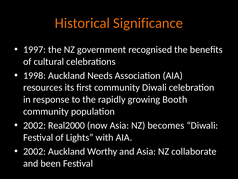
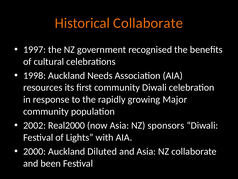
Historical Significance: Significance -> Collaborate (148, 23)
Booth: Booth -> Major (175, 99)
becomes: becomes -> sponsors (166, 125)
2002: 2002 -> 2000 (35, 151)
Worthy: Worthy -> Diluted (102, 151)
